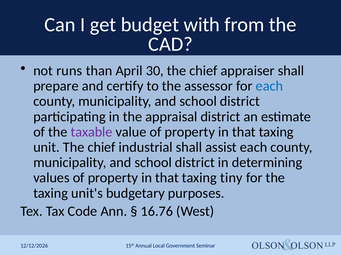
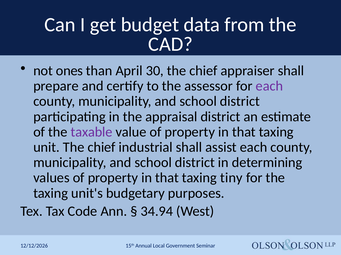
with: with -> data (202, 25)
runs: runs -> ones (69, 71)
each colour: blue -> purple (269, 86)
16.76: 16.76 -> 34.94 (157, 212)
